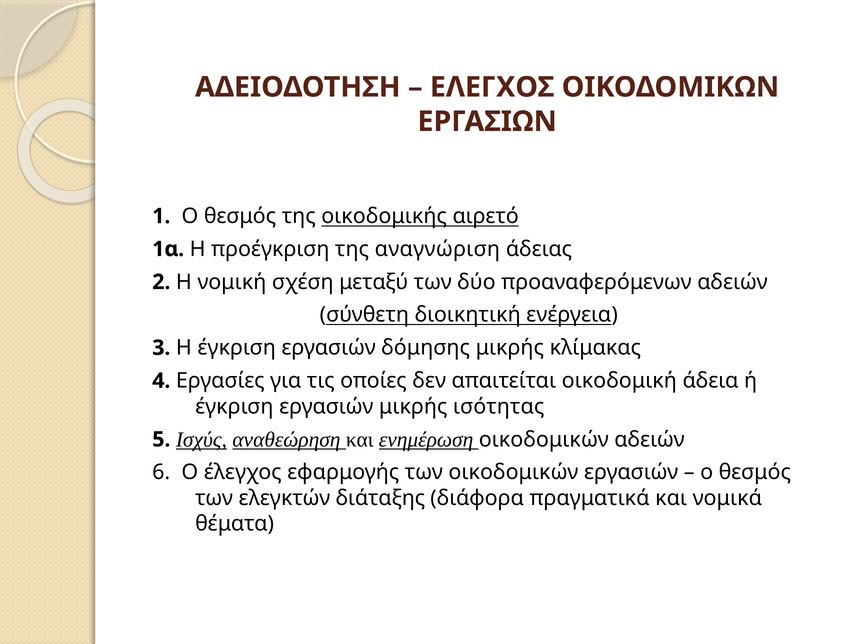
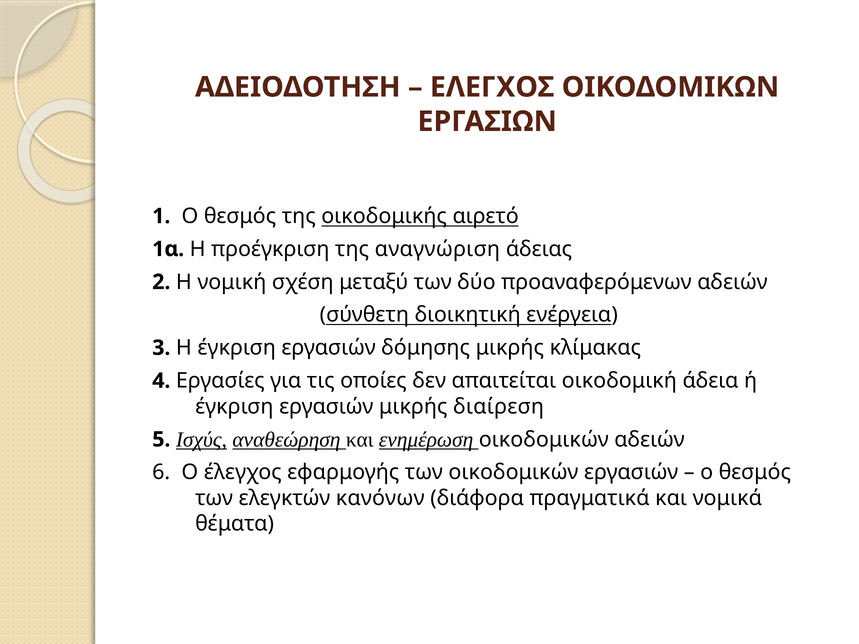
ισότητας: ισότητας -> διαίρεση (499, 407)
διάταξης: διάταξης -> κανόνων (380, 498)
